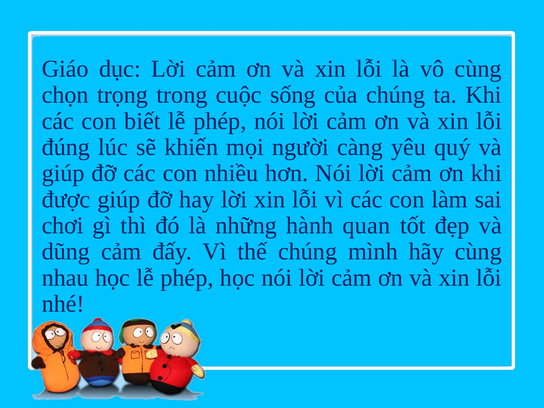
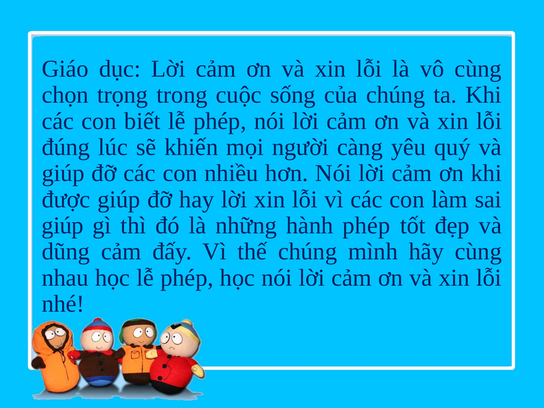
chơi: chơi -> giúp (63, 226)
hành quan: quan -> phép (366, 226)
